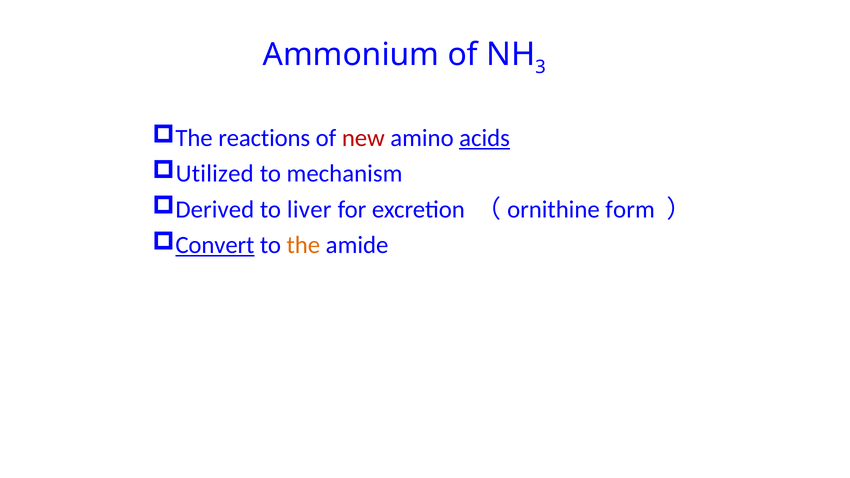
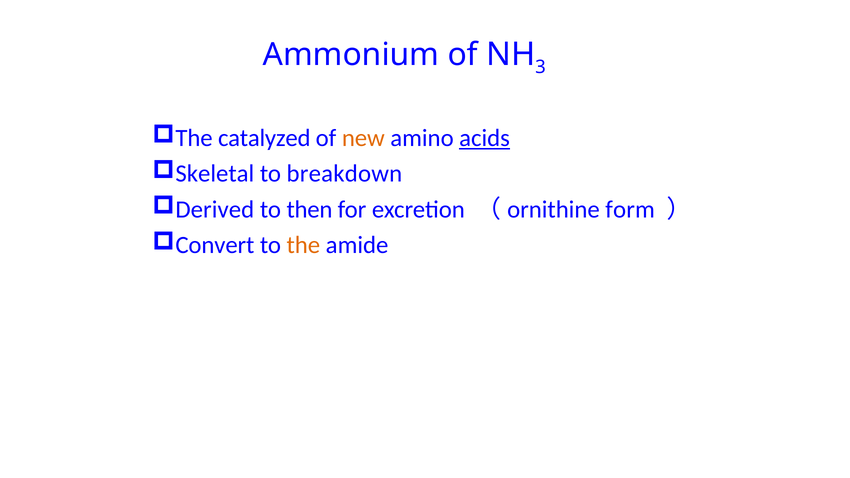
reactions: reactions -> catalyzed (264, 138)
new colour: red -> orange (363, 138)
Utilized: Utilized -> Skeletal (215, 174)
mechanism: mechanism -> breakdown (344, 174)
liver: liver -> then (309, 209)
Convert underline: present -> none (215, 245)
